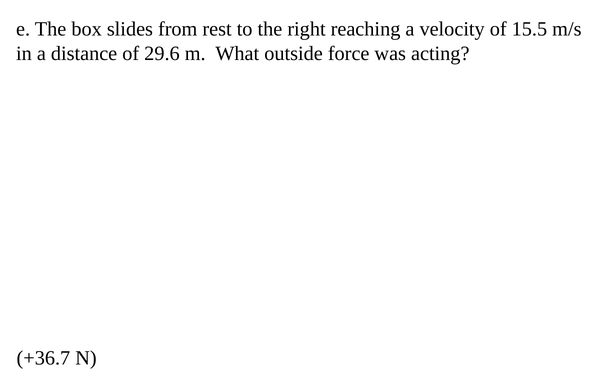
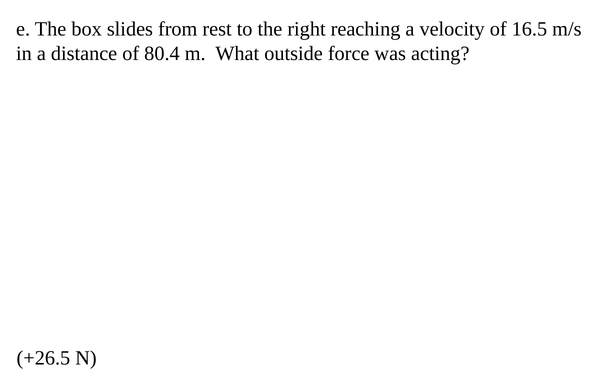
15.5: 15.5 -> 16.5 (529, 29)
29.6: 29.6 -> 80.4 (162, 54)
+36.7: +36.7 -> +26.5 (43, 358)
